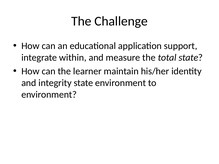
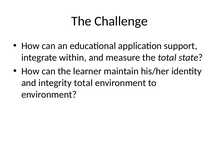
integrity state: state -> total (83, 83)
